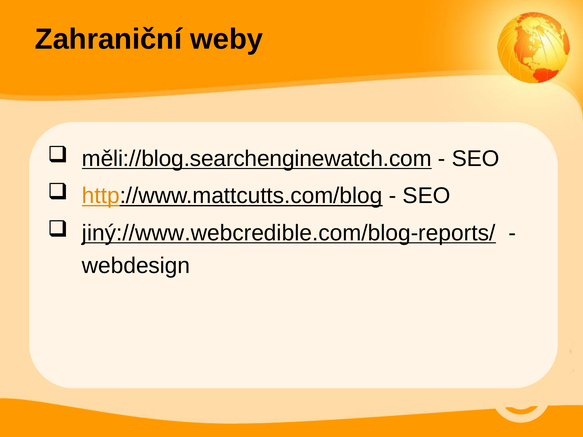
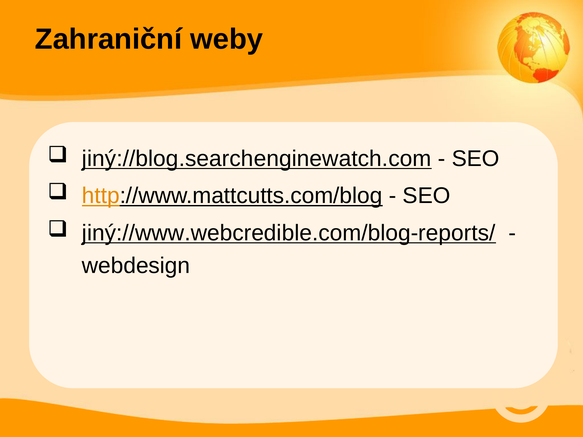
měli://blog.searchenginewatch.com: měli://blog.searchenginewatch.com -> jiný://blog.searchenginewatch.com (257, 159)
